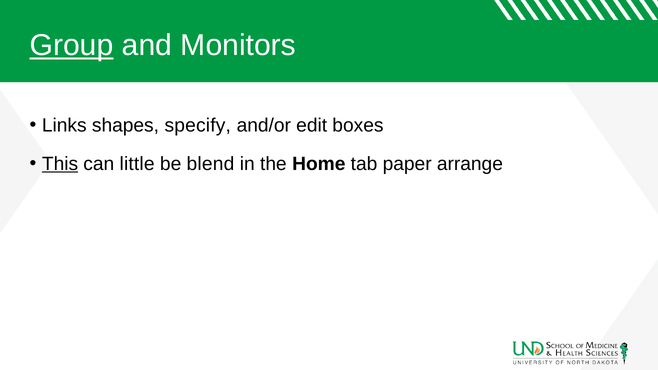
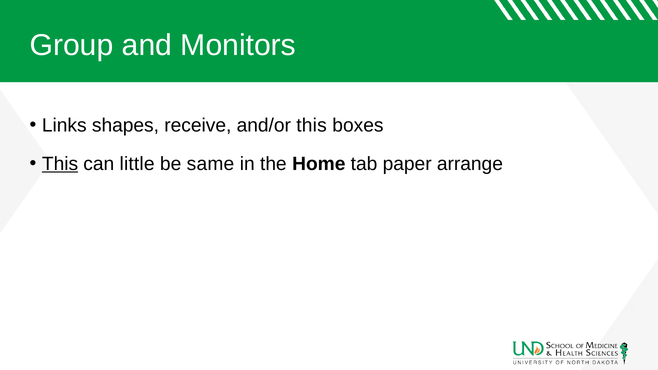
Group underline: present -> none (71, 45)
specify: specify -> receive (198, 125)
and/or edit: edit -> this (312, 125)
blend: blend -> same (210, 164)
